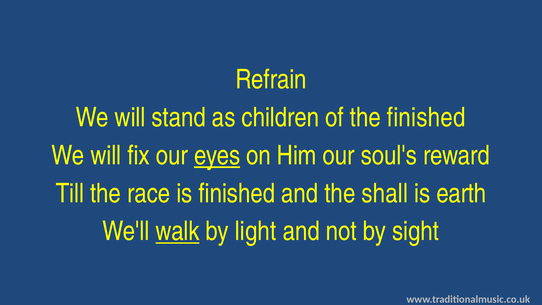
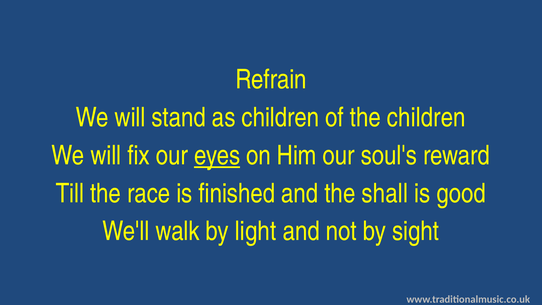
the finished: finished -> children (426, 117)
earth: earth -> good (461, 193)
walk underline: present -> none (178, 231)
